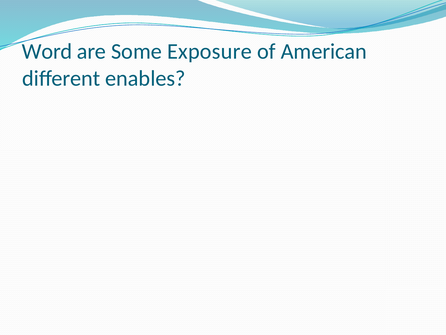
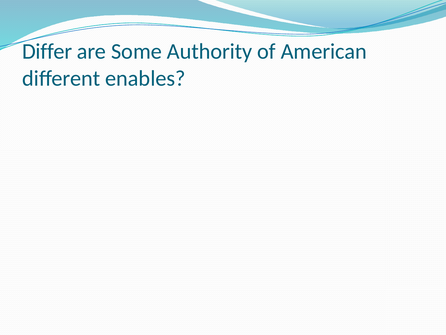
Word: Word -> Differ (47, 51)
Exposure: Exposure -> Authority (210, 51)
